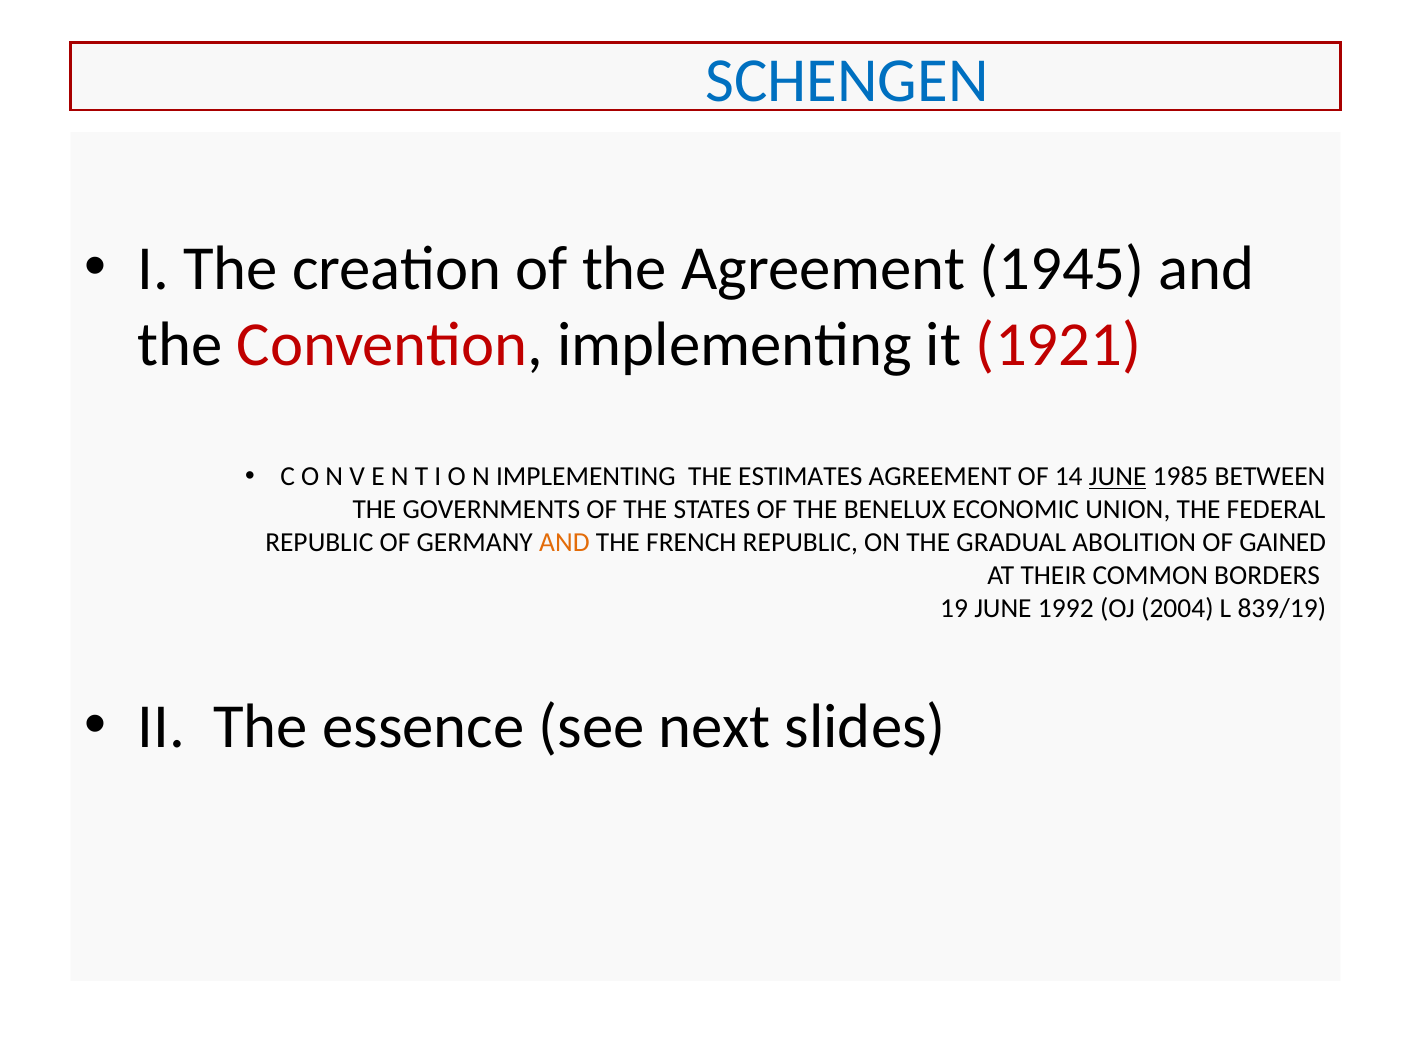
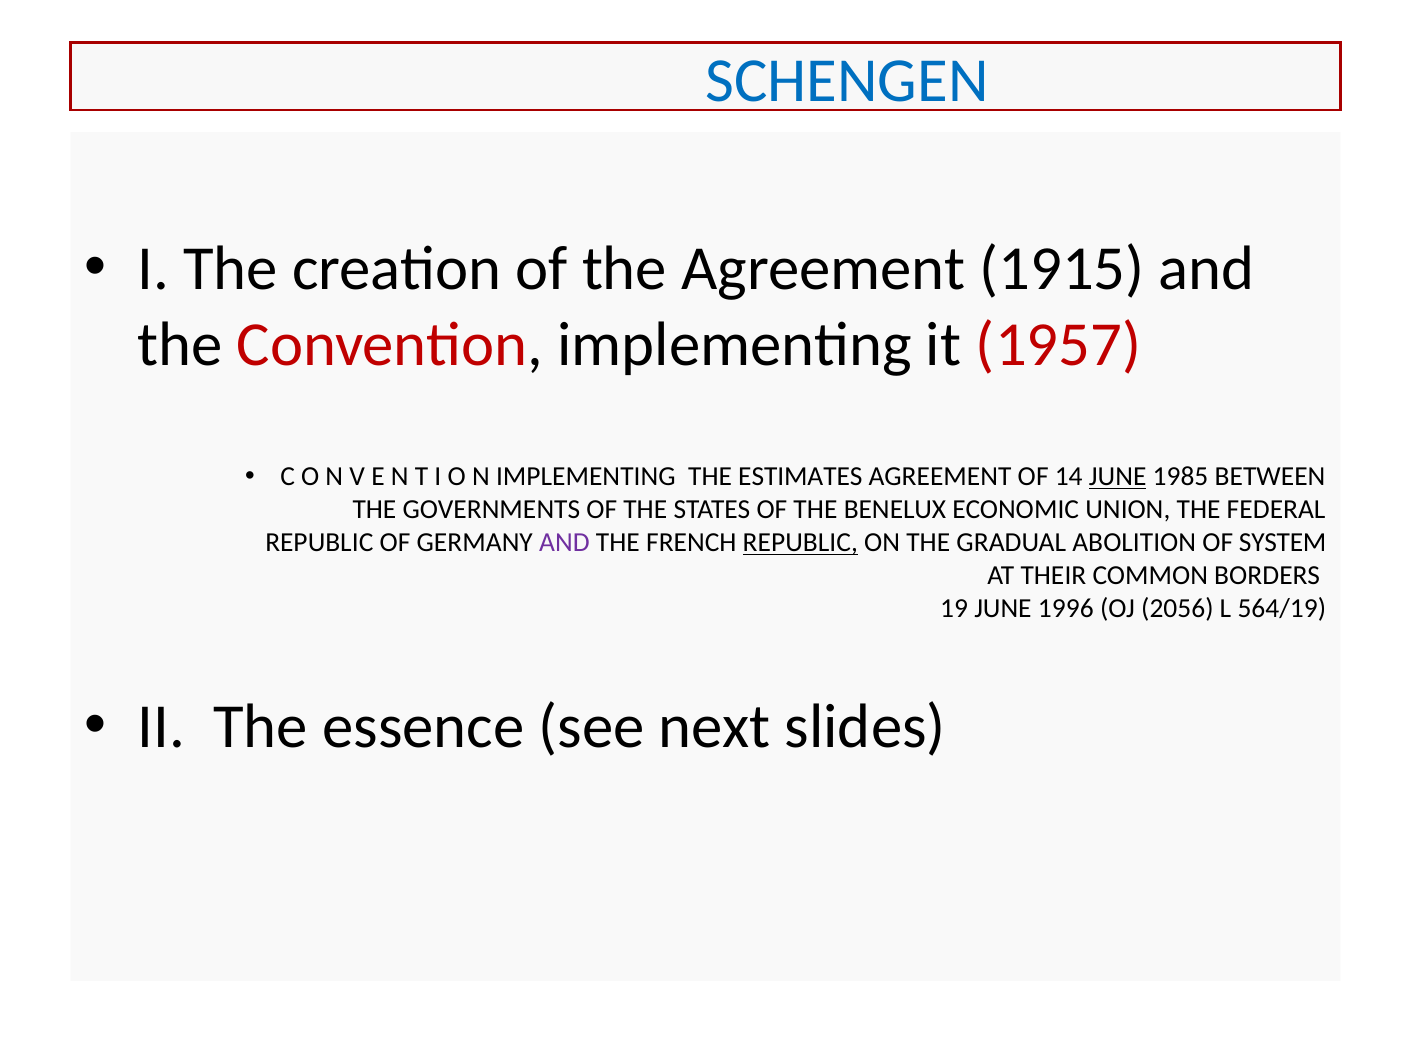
1945: 1945 -> 1915 (1062, 269)
1921: 1921 -> 1957 (1059, 344)
AND colour: orange -> purple (564, 543)
REPUBLIC underline: none -> present (800, 543)
GAINED: GAINED -> SYSTEM (1283, 543)
1992: 1992 -> 1996 (1066, 609)
2004: 2004 -> 2056 (1177, 609)
839/19: 839/19 -> 564/19 (1282, 609)
